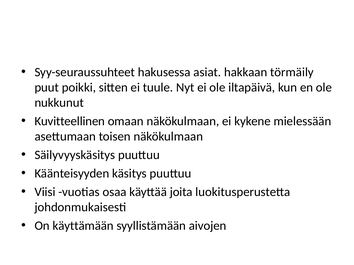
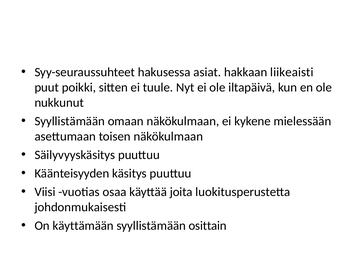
törmäily: törmäily -> liikeaisti (292, 72)
Kuvitteellinen: Kuvitteellinen -> Syyllistämään (70, 121)
aivojen: aivojen -> osittain (208, 226)
